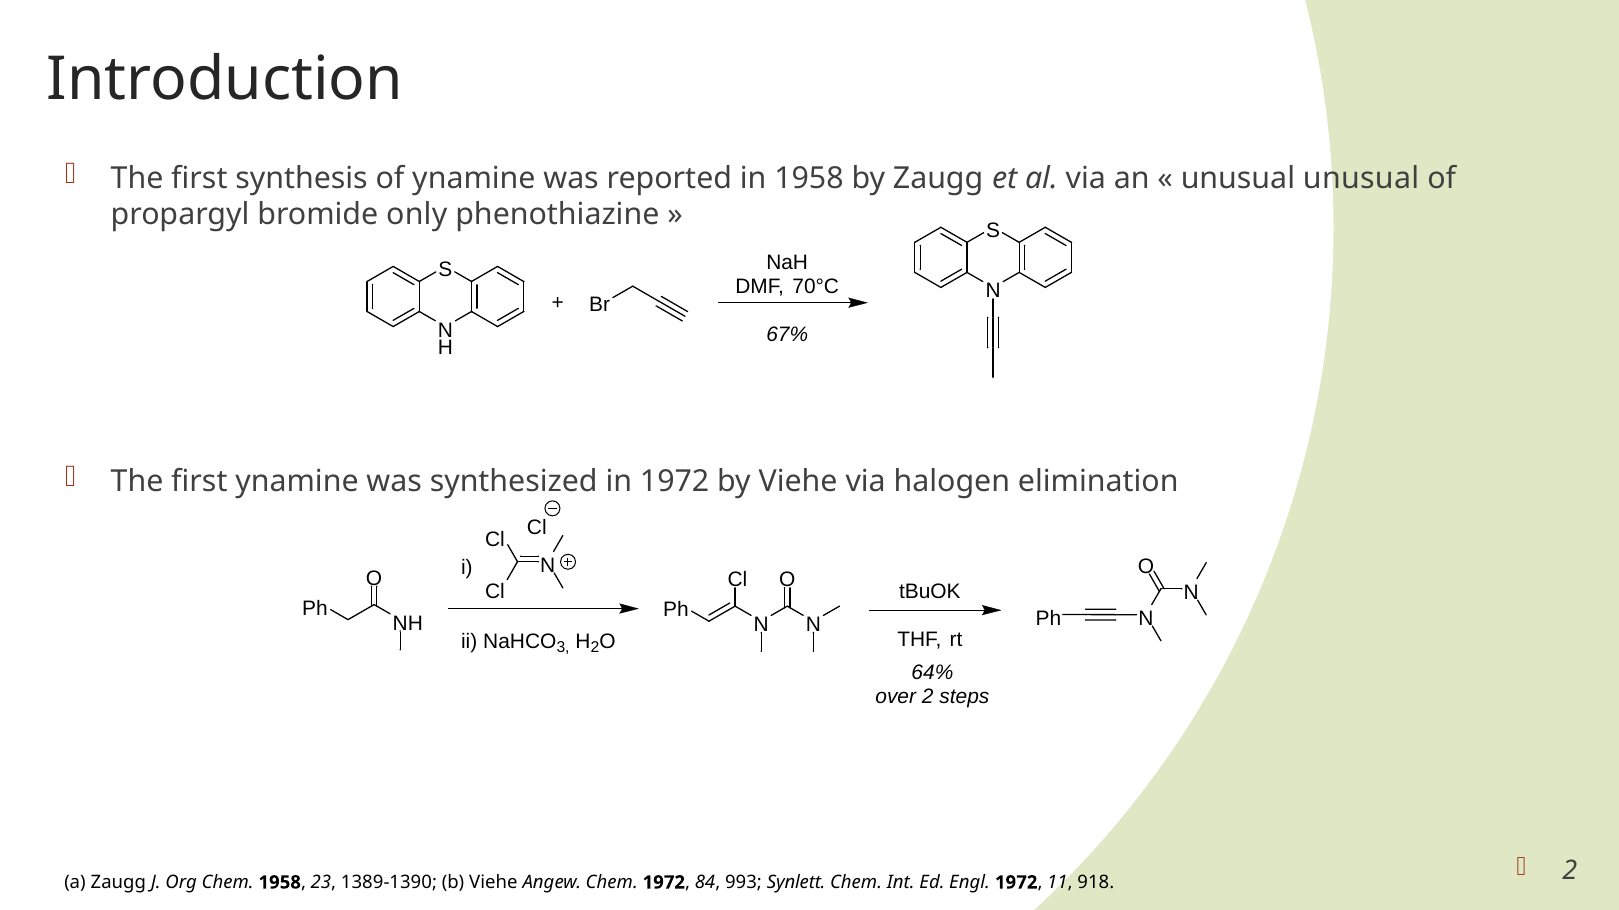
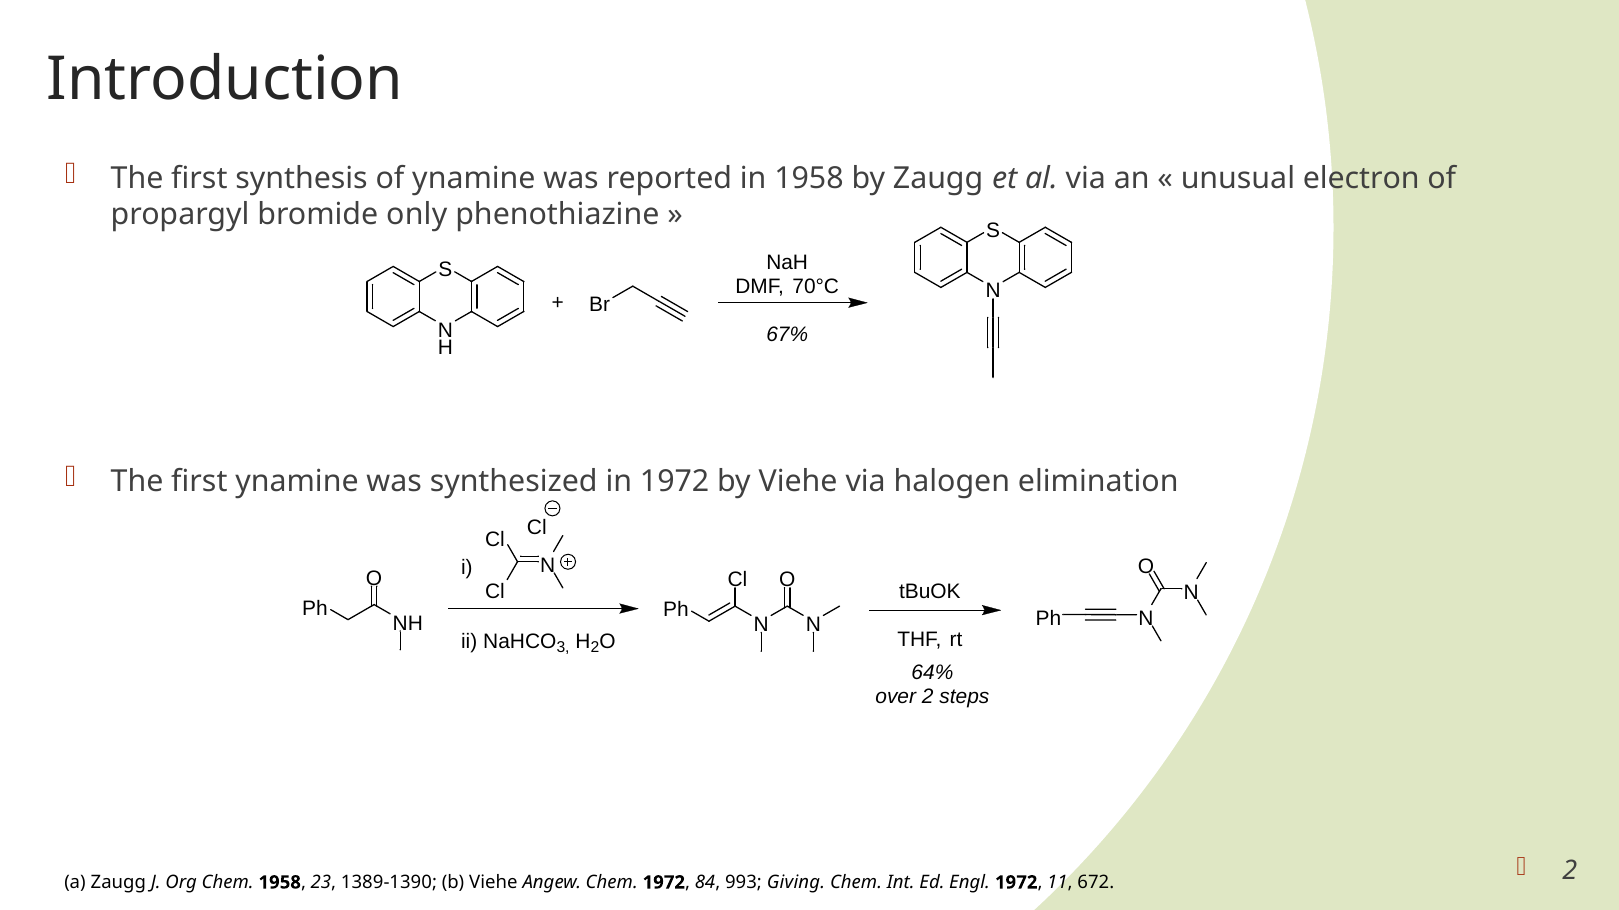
unusual unusual: unusual -> electron (1361, 179)
Synlett: Synlett -> Giving (796, 883)
918: 918 -> 672 (1096, 883)
